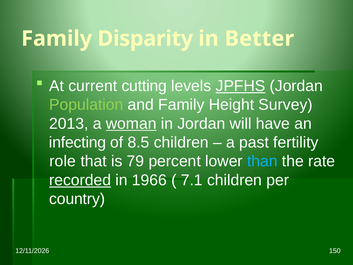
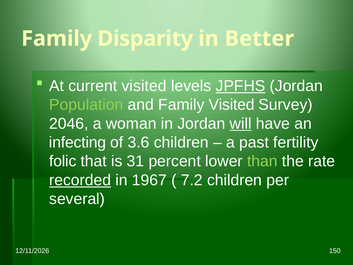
current cutting: cutting -> visited (144, 86)
Family Height: Height -> Visited (232, 105)
2013: 2013 -> 2046 (69, 124)
woman underline: present -> none (131, 124)
will underline: none -> present (241, 124)
8.5: 8.5 -> 3.6 (139, 142)
role: role -> folic (63, 161)
79: 79 -> 31 (135, 161)
than colour: light blue -> light green (262, 161)
1966: 1966 -> 1967 (149, 180)
7.1: 7.1 -> 7.2 (192, 180)
country: country -> several (77, 199)
